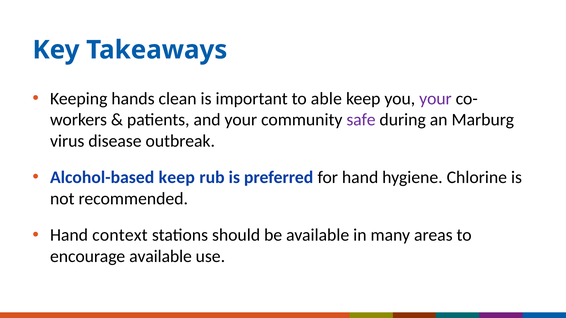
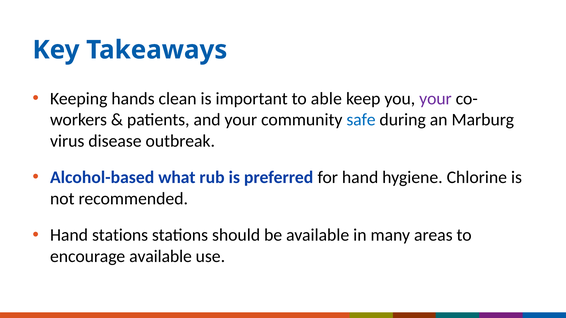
safe colour: purple -> blue (361, 120)
Alcohol-based keep: keep -> what (177, 178)
Hand context: context -> stations (120, 235)
